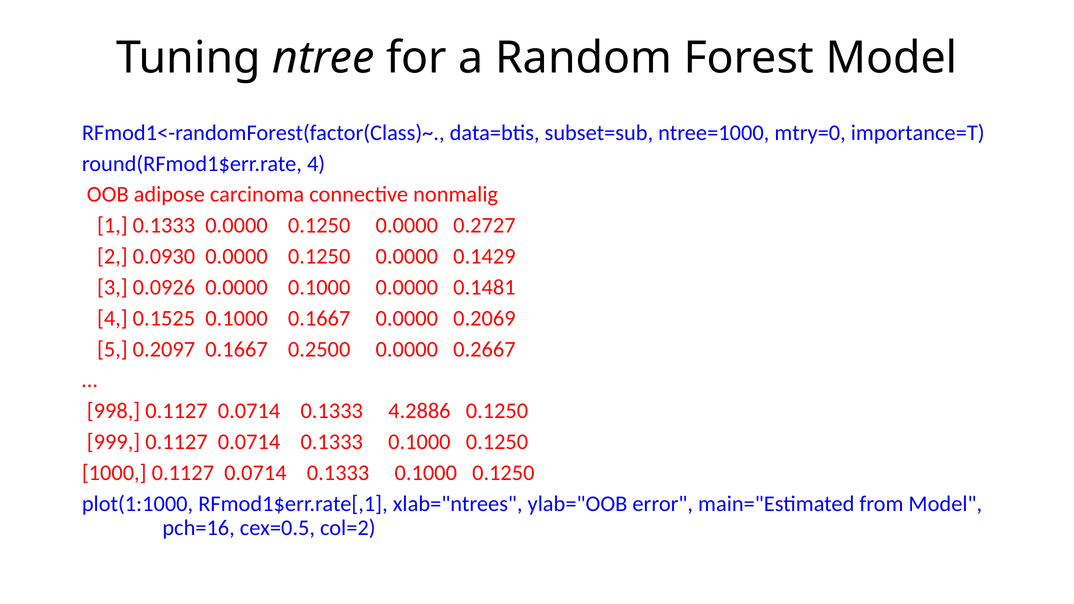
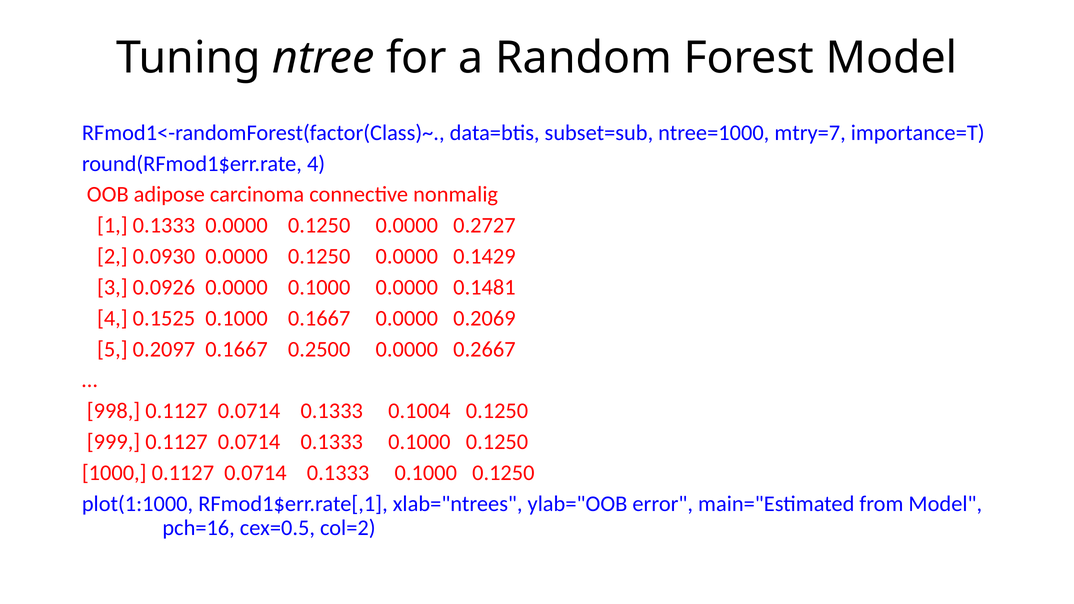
mtry=0: mtry=0 -> mtry=7 (810, 133)
4.2886: 4.2886 -> 0.1004 (419, 411)
